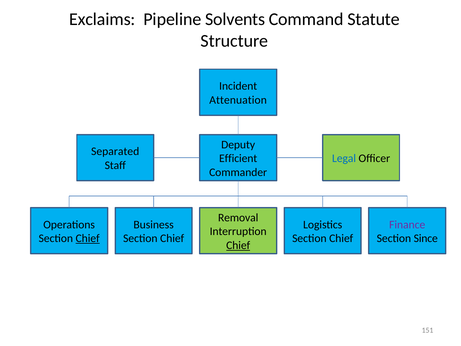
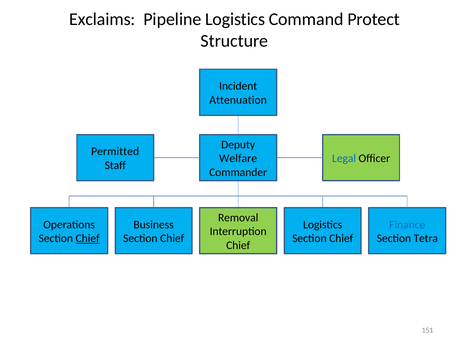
Pipeline Solvents: Solvents -> Logistics (235, 19)
Statute: Statute -> Protect (374, 19)
Separated: Separated -> Permitted (115, 151)
Efficient: Efficient -> Welfare (238, 158)
Finance colour: purple -> blue (407, 224)
Since: Since -> Tetra (426, 238)
Chief underline: present -> none (238, 245)
